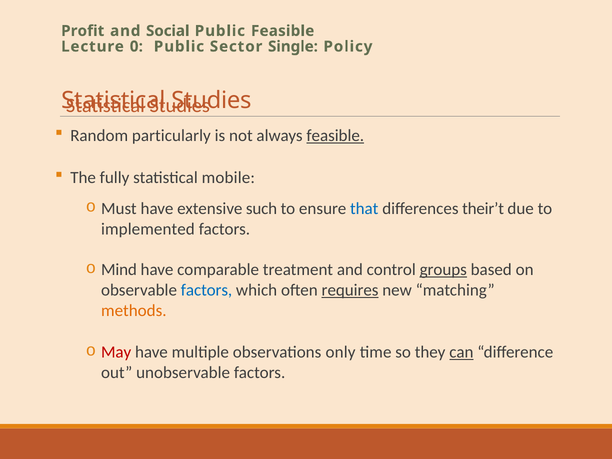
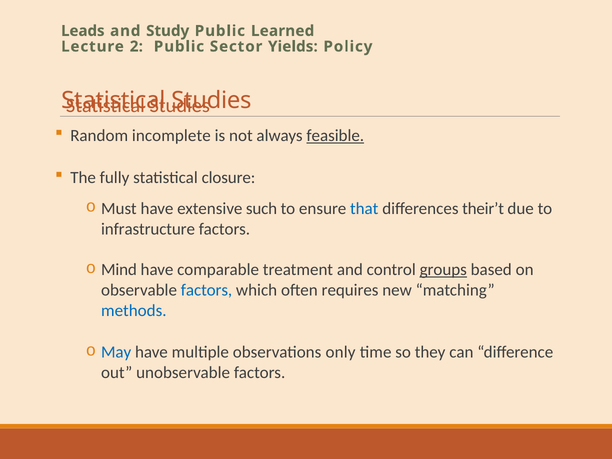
Profit: Profit -> Leads (83, 31)
Social: Social -> Study (168, 31)
Public Feasible: Feasible -> Learned (283, 31)
0: 0 -> 2 (136, 47)
Single: Single -> Yields (293, 47)
particularly: particularly -> incomplete (171, 136)
mobile: mobile -> closure (229, 178)
implemented: implemented -> infrastructure (148, 229)
requires underline: present -> none (350, 290)
methods colour: orange -> blue (134, 311)
May colour: red -> blue (116, 352)
can underline: present -> none (461, 352)
